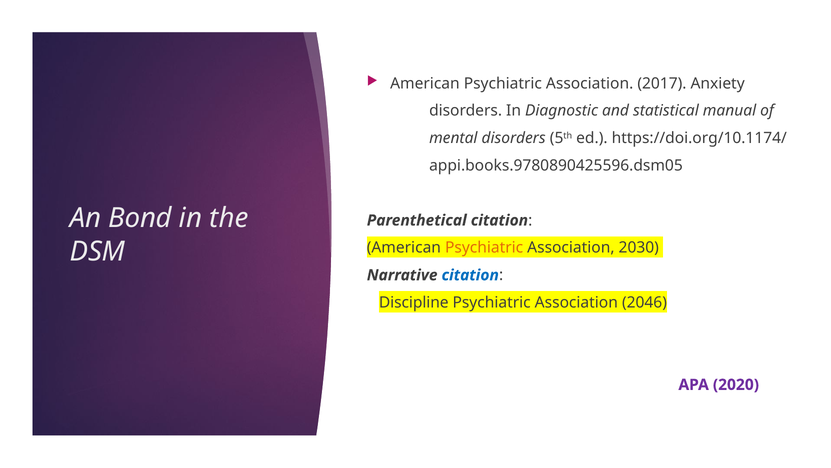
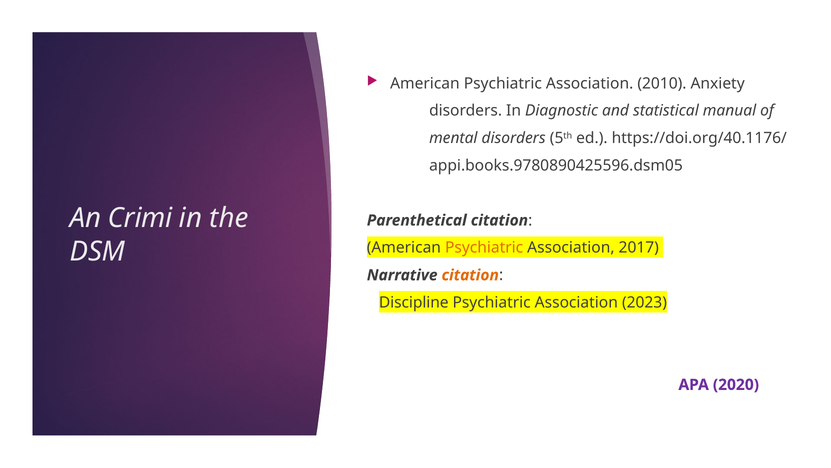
2017: 2017 -> 2010 (662, 83)
https://doi.org/10.1174/: https://doi.org/10.1174/ -> https://doi.org/40.1176/ (699, 138)
Bond: Bond -> Crimi (140, 218)
2030: 2030 -> 2017 (639, 247)
citation colour: blue -> orange (470, 275)
2046: 2046 -> 2023 (644, 302)
